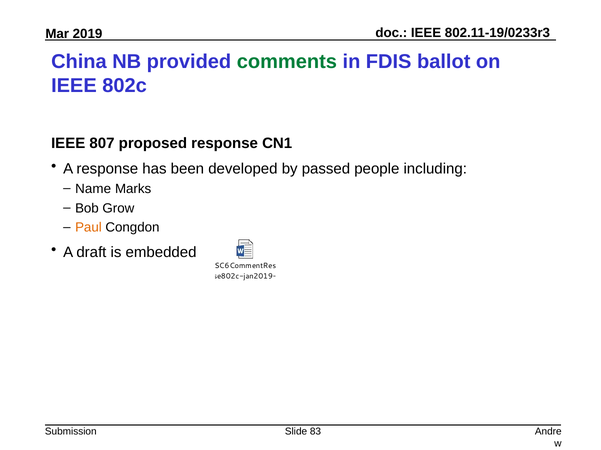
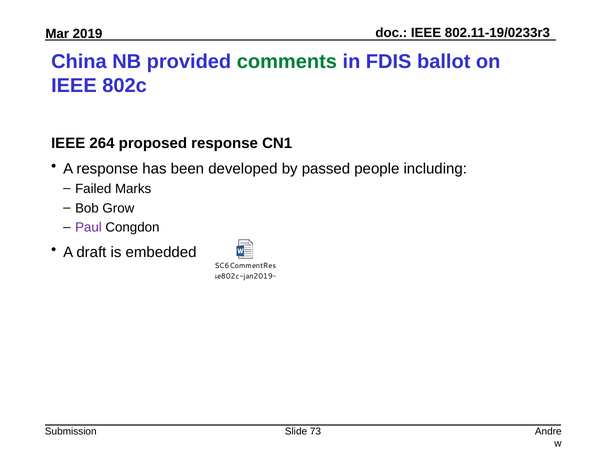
807: 807 -> 264 (102, 143)
Name: Name -> Failed (93, 189)
Paul colour: orange -> purple (88, 228)
83: 83 -> 73 (316, 432)
